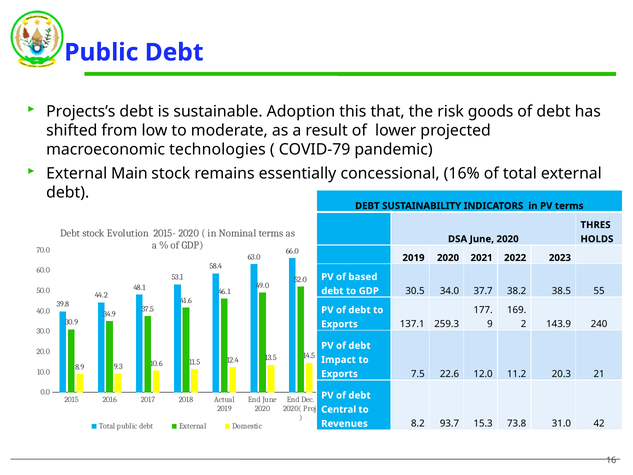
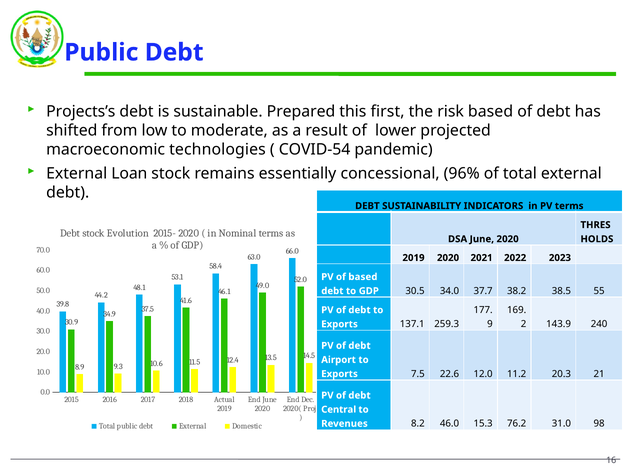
Adoption: Adoption -> Prepared (301, 111)
that: that -> first (388, 111)
risk goods: goods -> based (491, 111)
COVID-79: COVID-79 -> COVID-54 (315, 149)
Main: Main -> Loan (129, 174)
16%: 16% -> 96% (462, 174)
Impact: Impact -> Airport (339, 360)
93.7: 93.7 -> 46.0 (450, 423)
73.8: 73.8 -> 76.2 (517, 423)
42: 42 -> 98 (599, 423)
